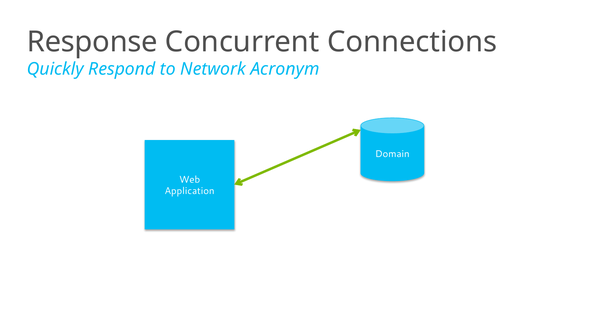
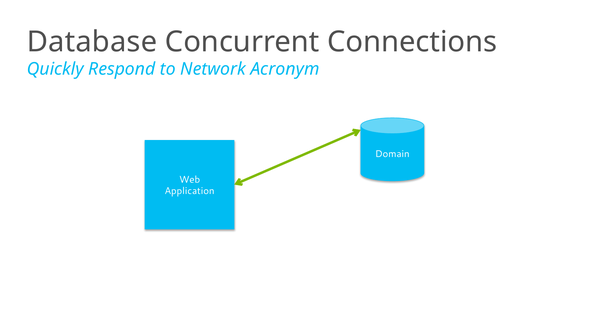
Response: Response -> Database (92, 42)
